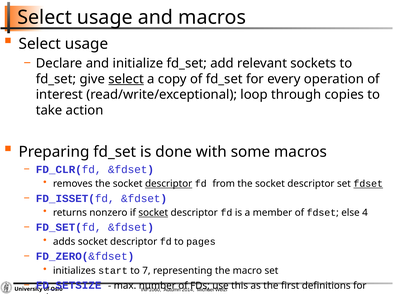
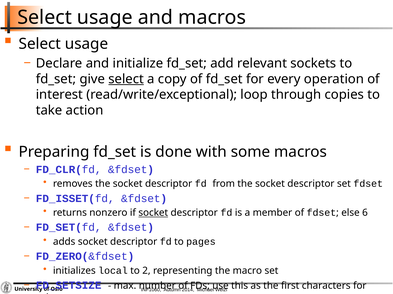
descriptor underline: present -> none (169, 184)
fdset underline: present -> none (368, 184)
4: 4 -> 6 (365, 213)
start: start -> local (113, 271)
7: 7 -> 2 (146, 271)
definitions: definitions -> characters (326, 286)
